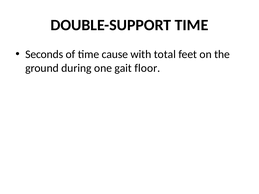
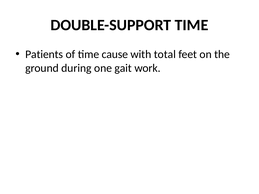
Seconds: Seconds -> Patients (44, 54)
floor: floor -> work (148, 68)
